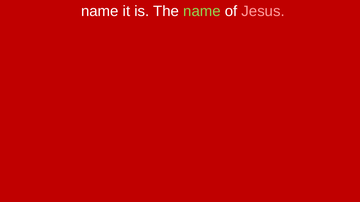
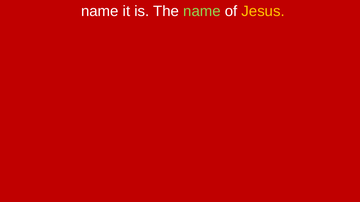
Jesus colour: pink -> yellow (263, 11)
